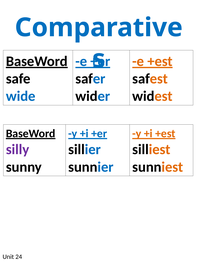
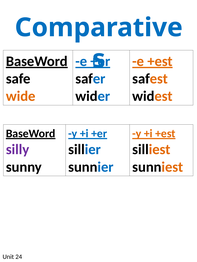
wide colour: blue -> orange (21, 96)
